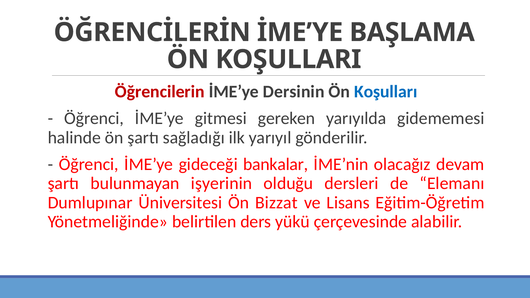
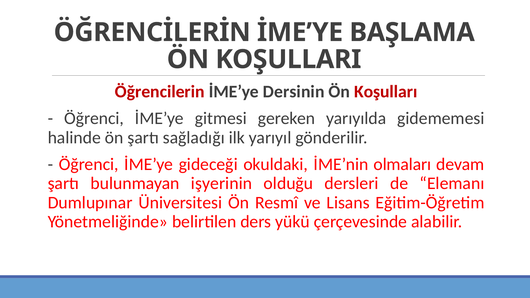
Koşulları colour: blue -> red (386, 92)
bankalar: bankalar -> okuldaki (276, 164)
olacağız: olacağız -> olmaları (402, 164)
Bizzat: Bizzat -> Resmî (277, 203)
